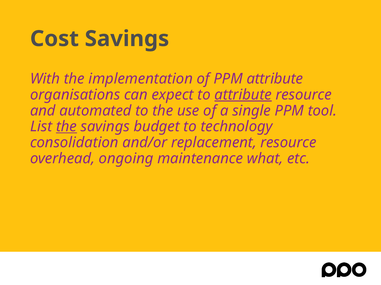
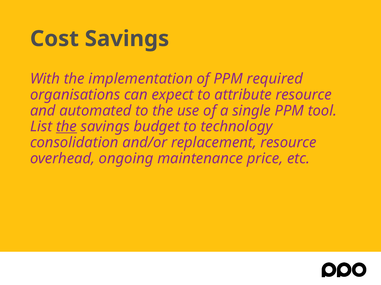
PPM attribute: attribute -> required (275, 79)
attribute underline: present -> none (243, 95)
what: what -> price (265, 159)
